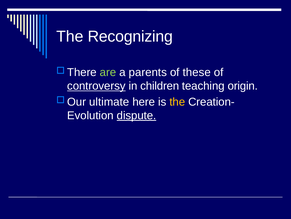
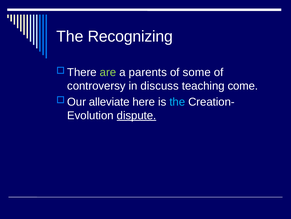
these: these -> some (197, 72)
controversy underline: present -> none (96, 86)
children: children -> discuss (160, 86)
origin: origin -> come (243, 86)
ultimate: ultimate -> alleviate (109, 102)
the colour: yellow -> light blue (177, 102)
